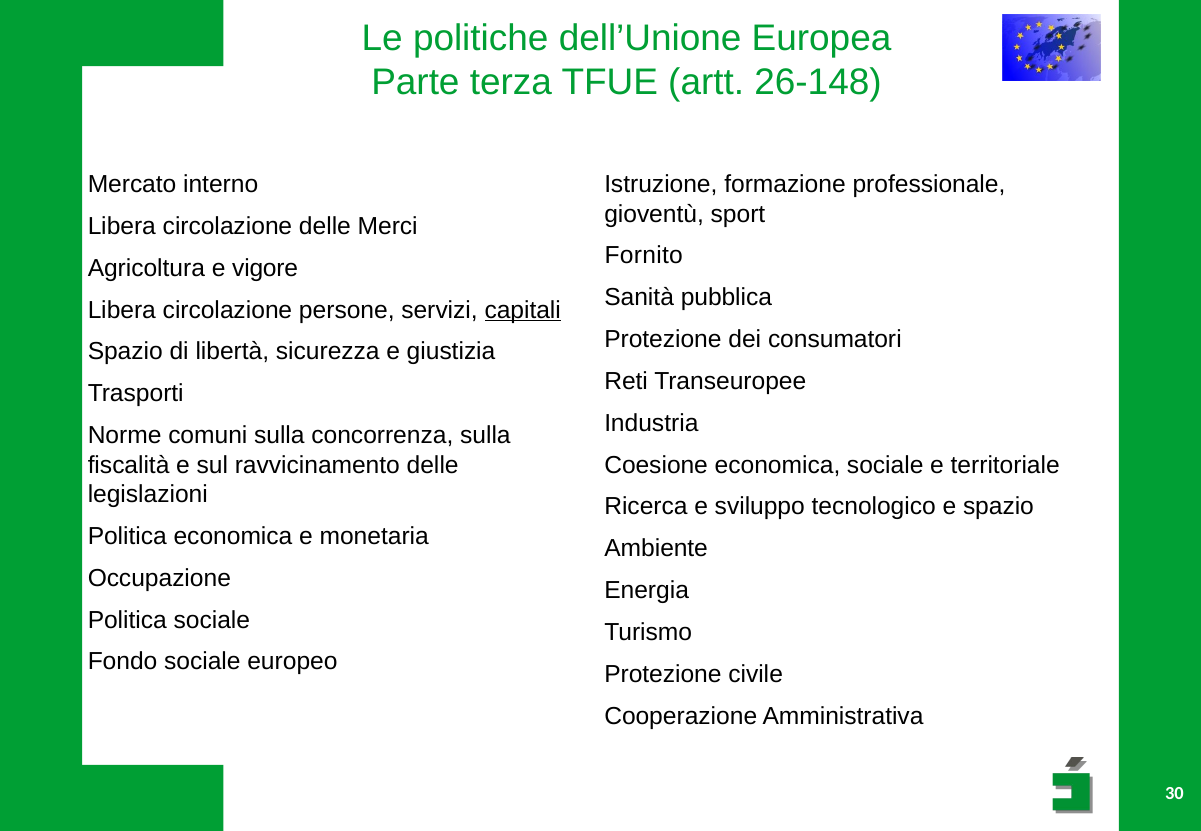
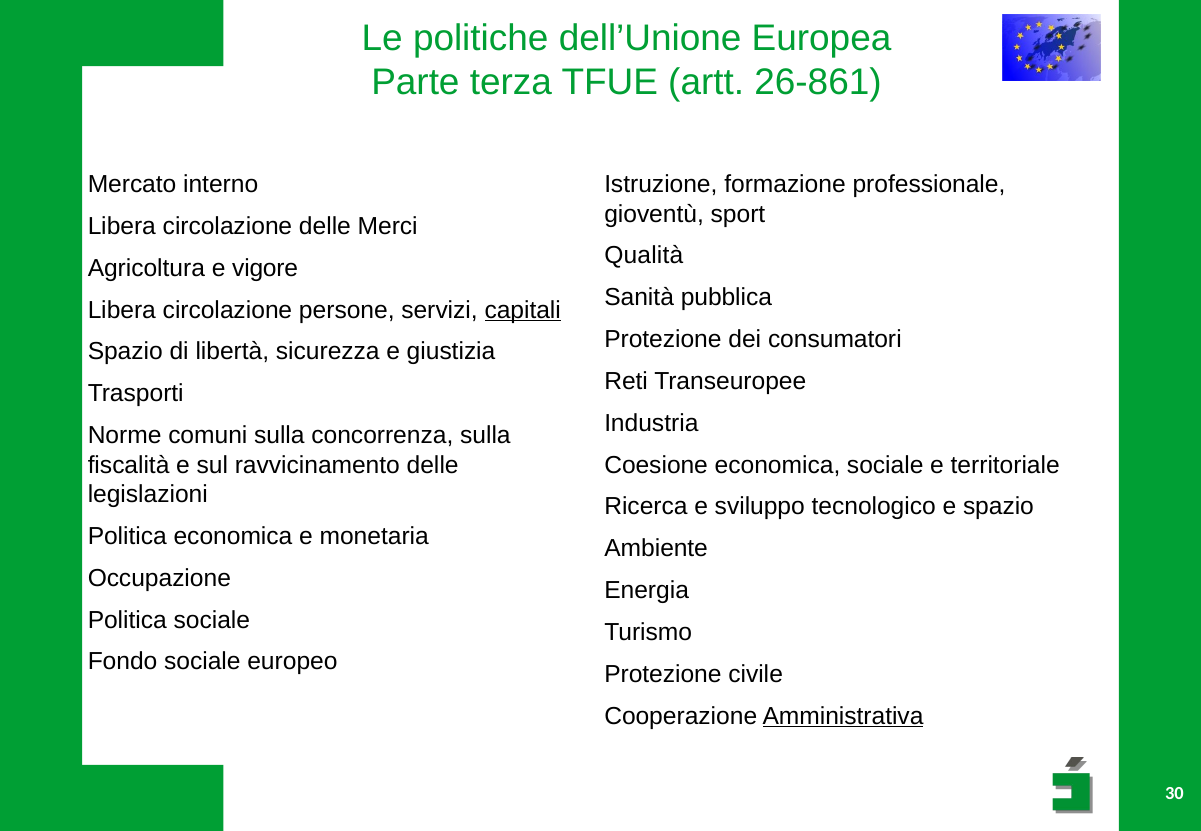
26-148: 26-148 -> 26-861 (818, 83)
Fornito: Fornito -> Qualità (644, 256)
Amministrativa underline: none -> present (843, 716)
